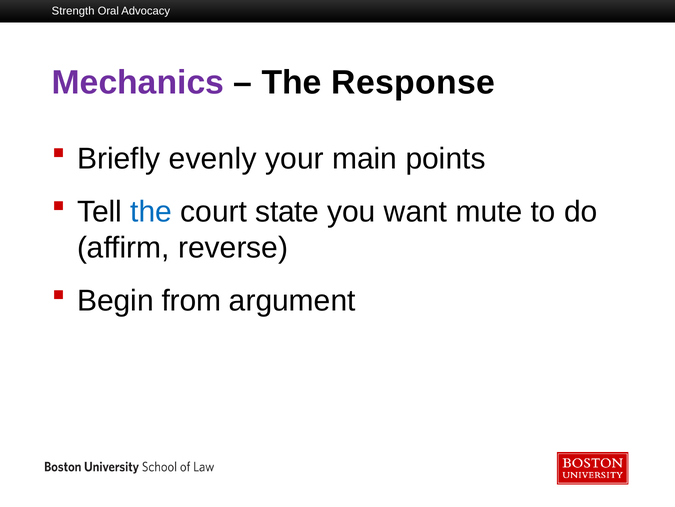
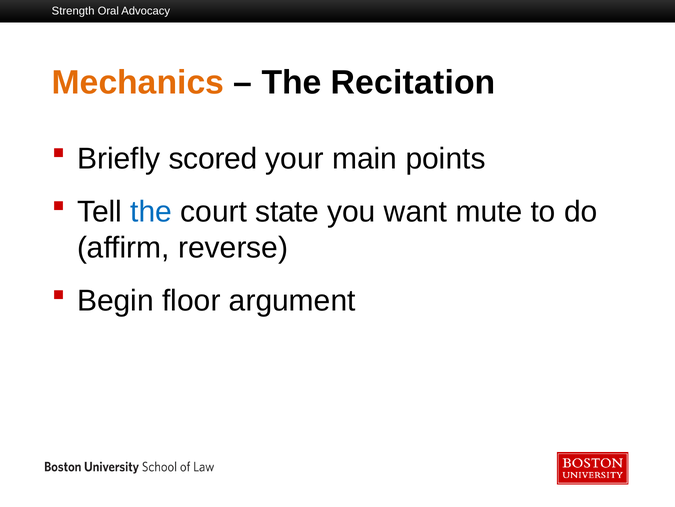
Mechanics colour: purple -> orange (138, 82)
Response: Response -> Recitation (413, 82)
evenly: evenly -> scored (213, 158)
from: from -> floor (191, 300)
